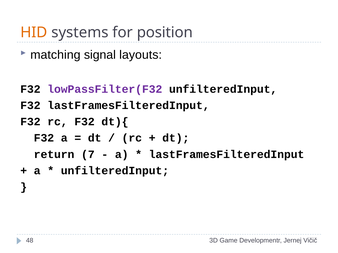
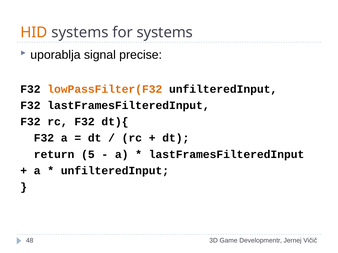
for position: position -> systems (165, 33)
matching: matching -> uporablja (55, 55)
layouts: layouts -> precise (141, 55)
lowPassFilter(F32 colour: purple -> orange (105, 89)
7: 7 -> 5 (88, 155)
